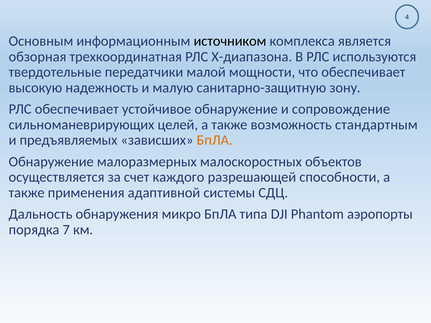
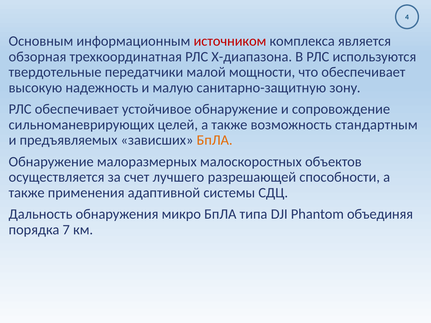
источником colour: black -> red (230, 41)
каждого: каждого -> лучшего (178, 177)
аэропорты: аэропорты -> объединяя (380, 214)
